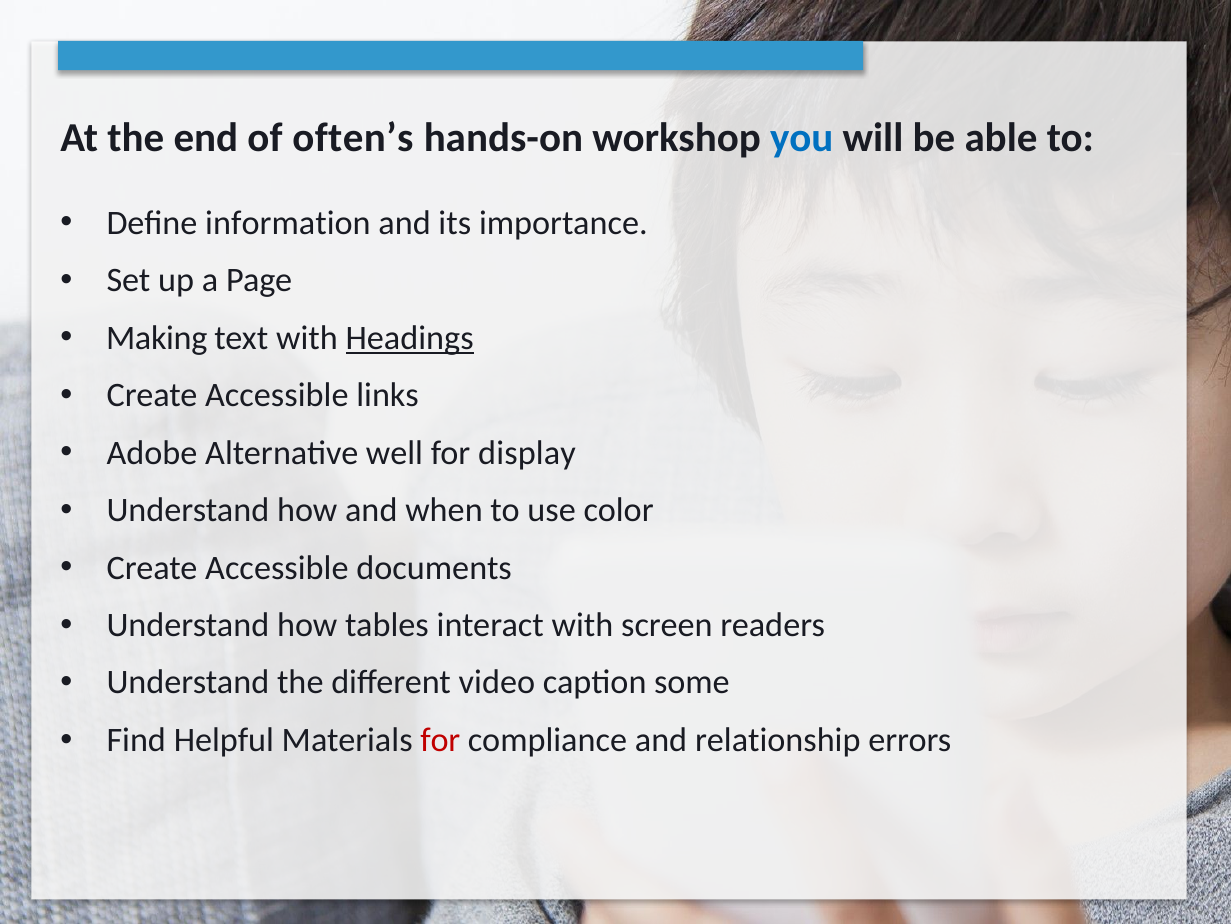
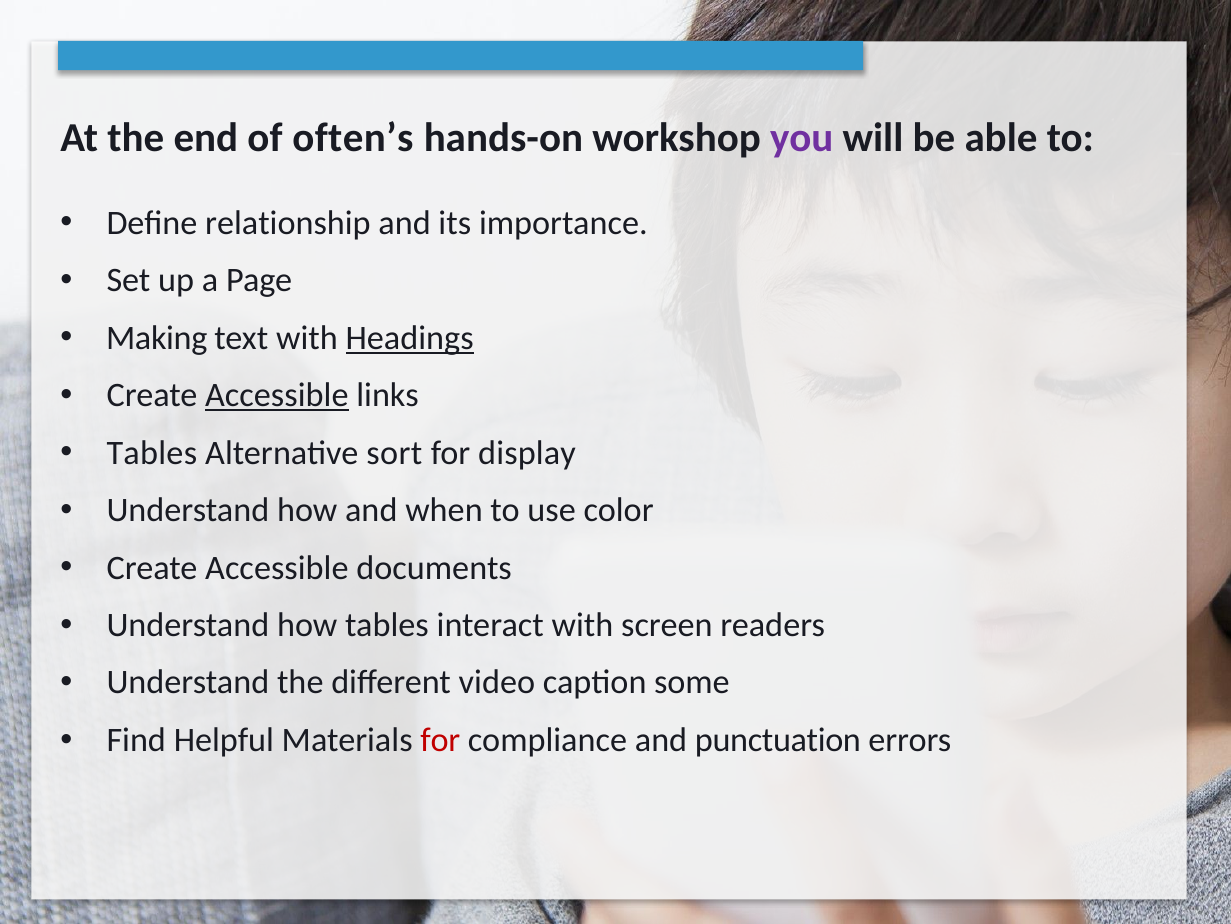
you colour: blue -> purple (802, 138)
information: information -> relationship (288, 223)
Accessible underline: none -> present (277, 395)
Adobe: Adobe -> Tables (152, 452)
well: well -> sort (394, 452)
relationship: relationship -> punctuation (778, 740)
